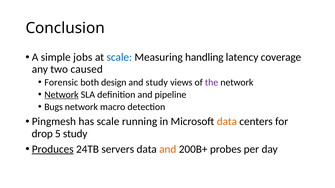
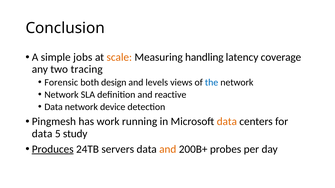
scale colour: blue -> orange (119, 57)
caused: caused -> tracing (87, 69)
and study: study -> levels (157, 82)
the colour: purple -> blue (212, 82)
Network underline: present -> none (62, 95)
pipeline: pipeline -> reactive (170, 95)
Bugs: Bugs -> Data (54, 107)
macro: macro -> device (113, 107)
has scale: scale -> work (108, 122)
drop: drop -> data (42, 134)
